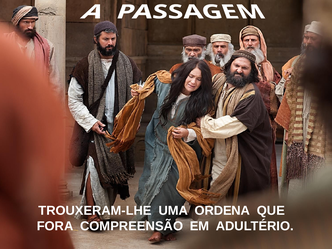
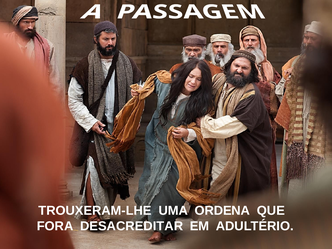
COMPREENSÃO: COMPREENSÃO -> DESACREDITAR (132, 226)
